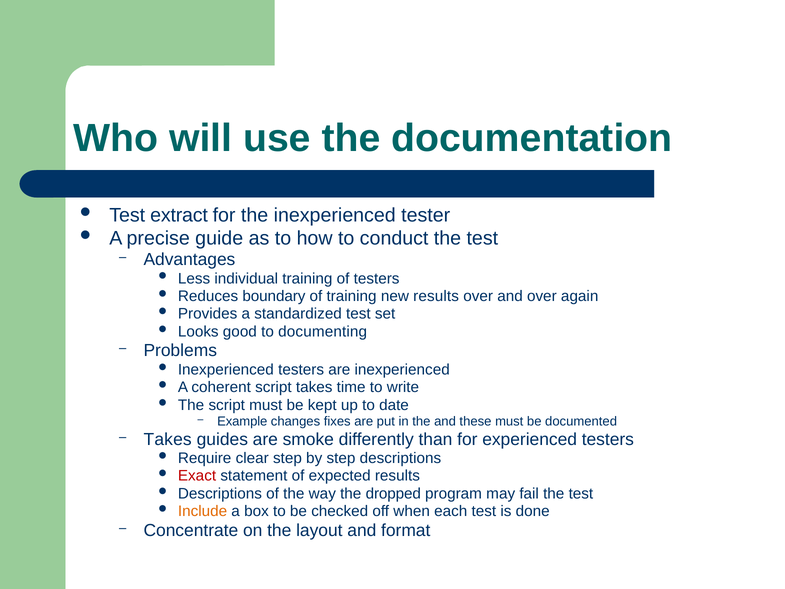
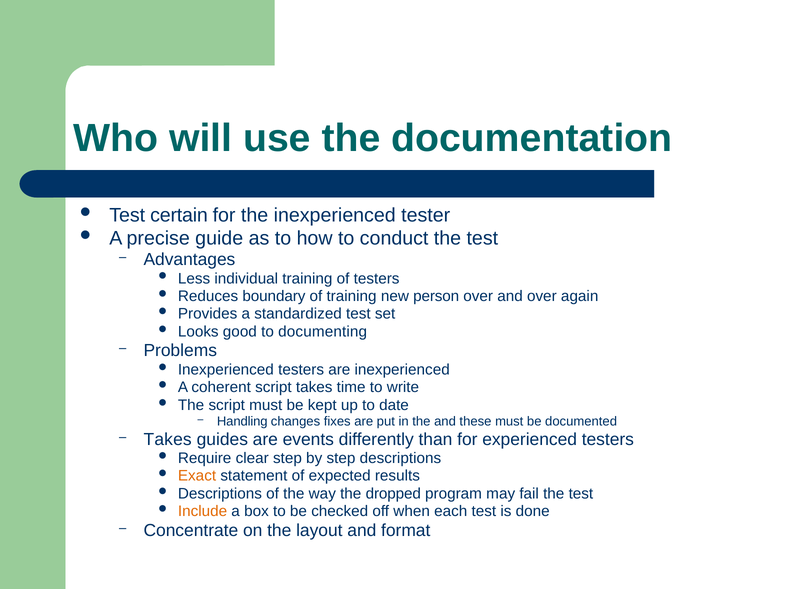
extract: extract -> certain (179, 215)
new results: results -> person (436, 296)
Example: Example -> Handling (242, 421)
smoke: smoke -> events (308, 439)
Exact colour: red -> orange (197, 476)
